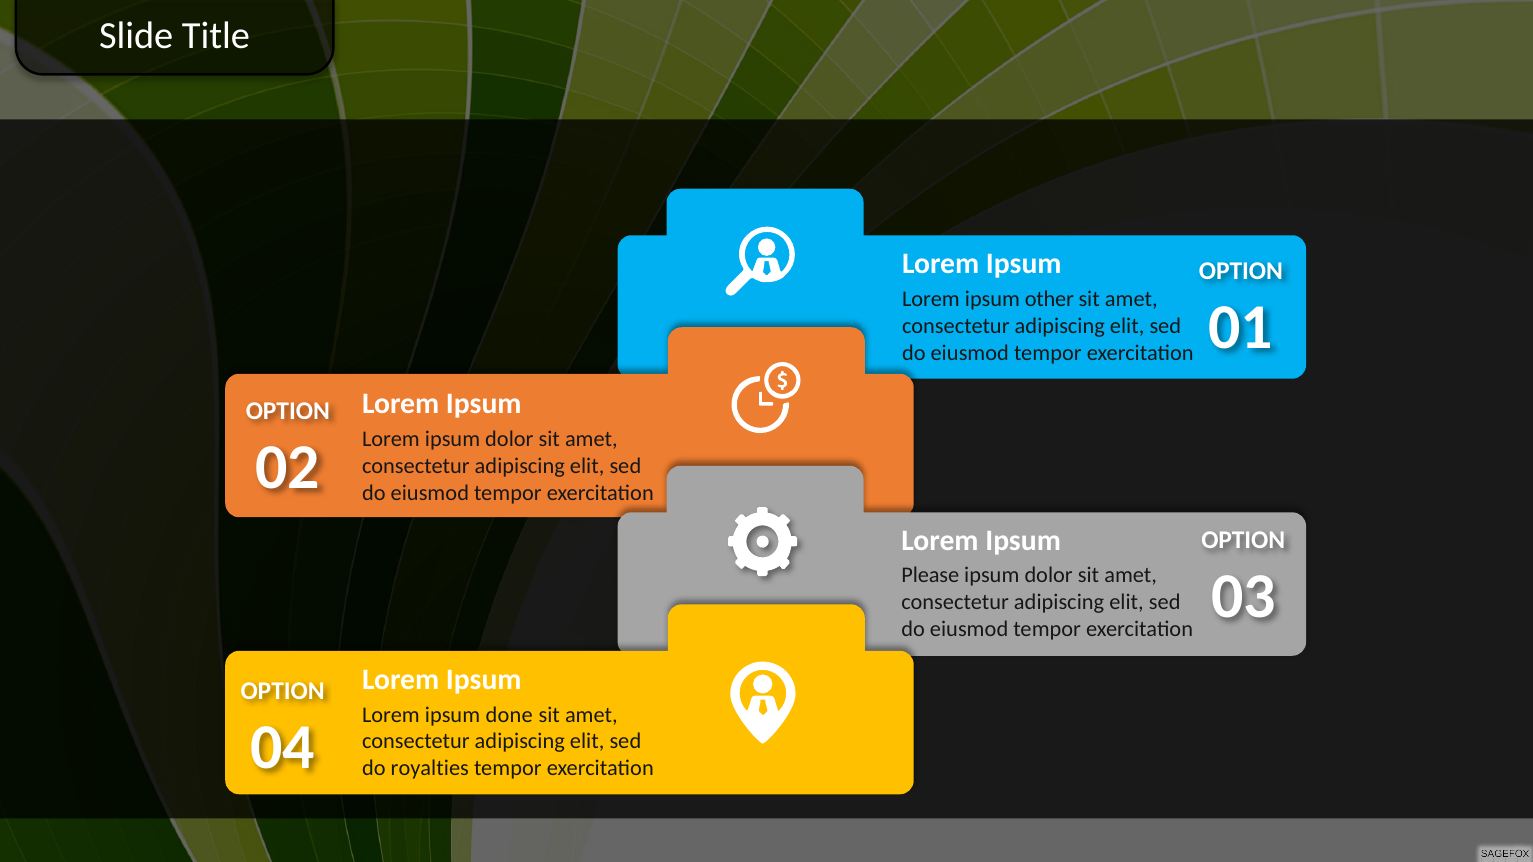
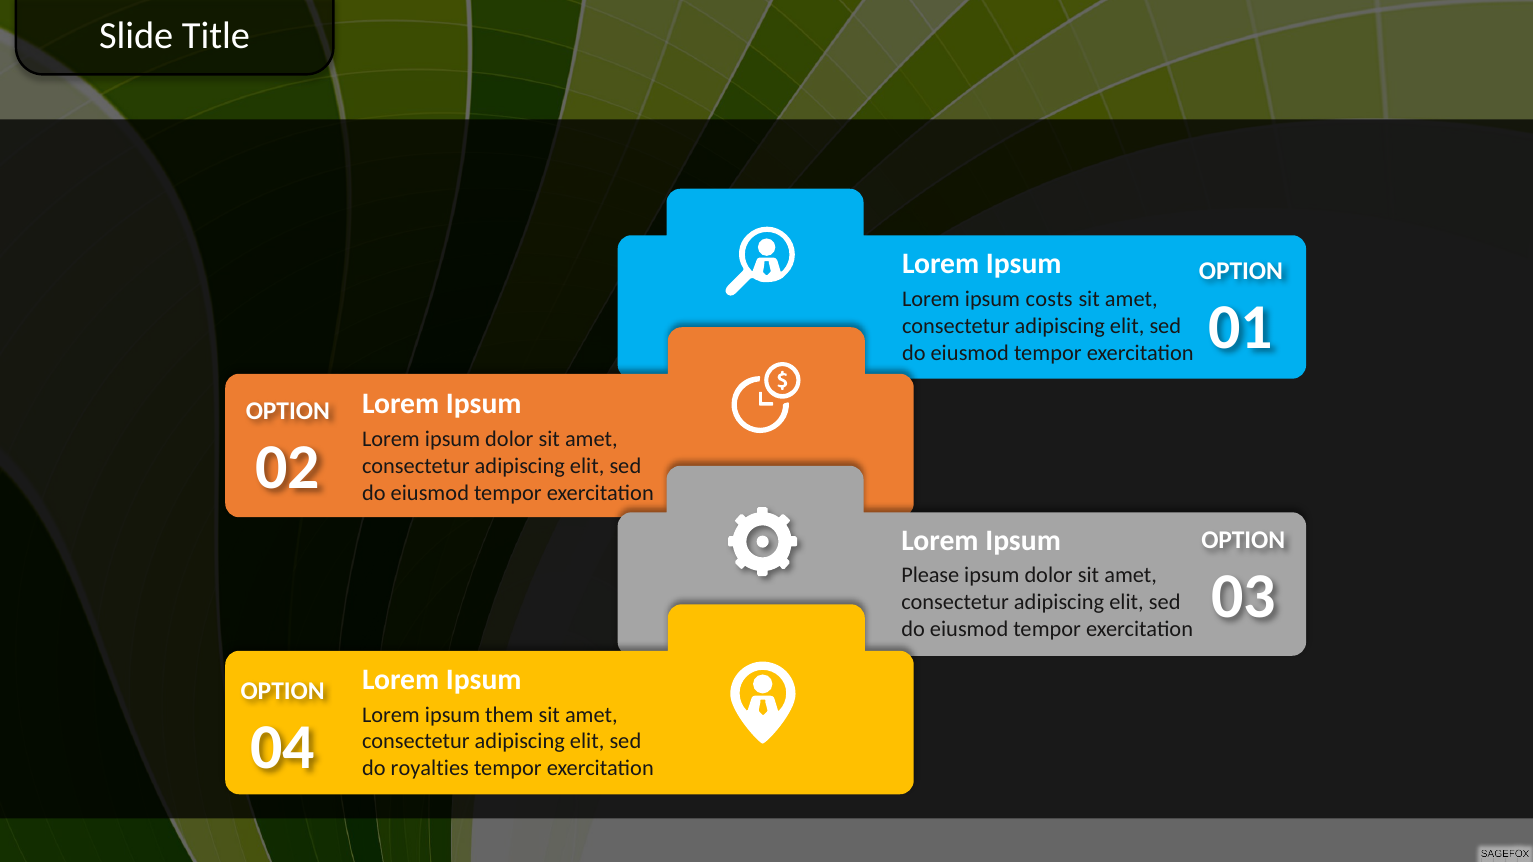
other: other -> costs (1049, 299)
done: done -> them (509, 715)
